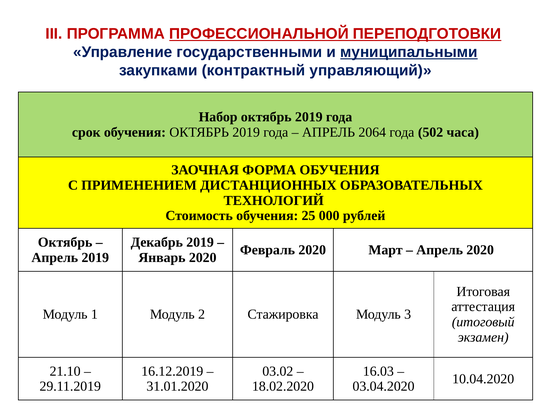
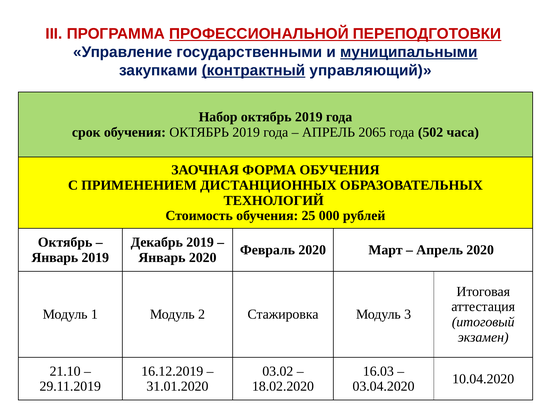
контрактный underline: none -> present (254, 70)
2064: 2064 -> 2065 (372, 132)
Апрель: Апрель -> Январь (55, 257)
